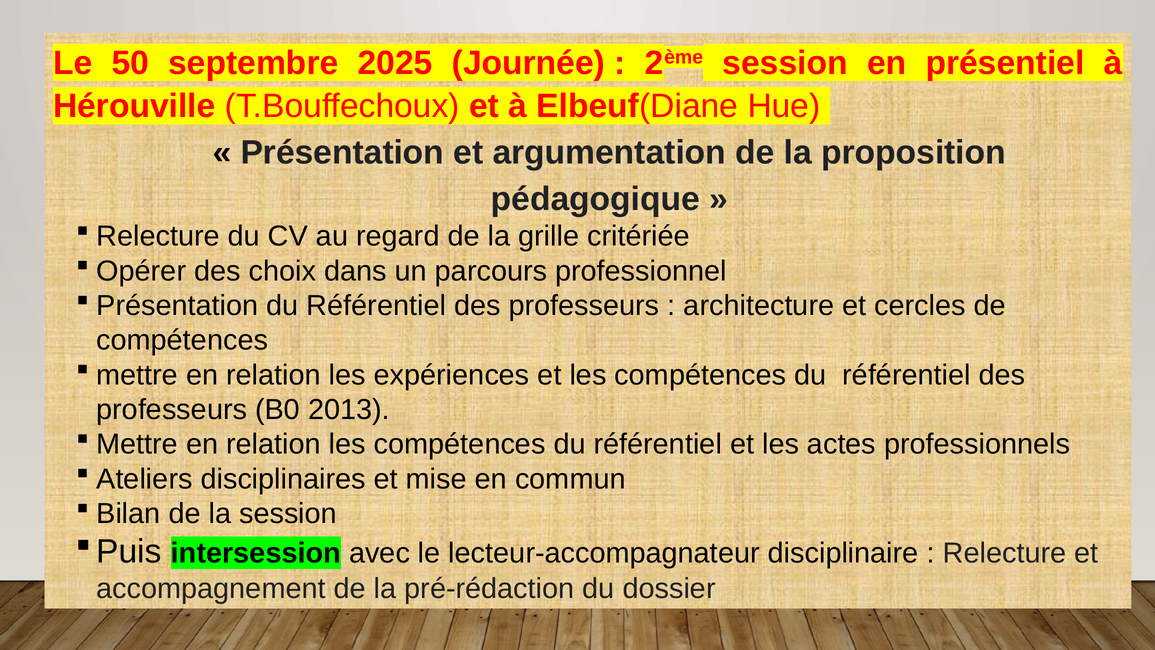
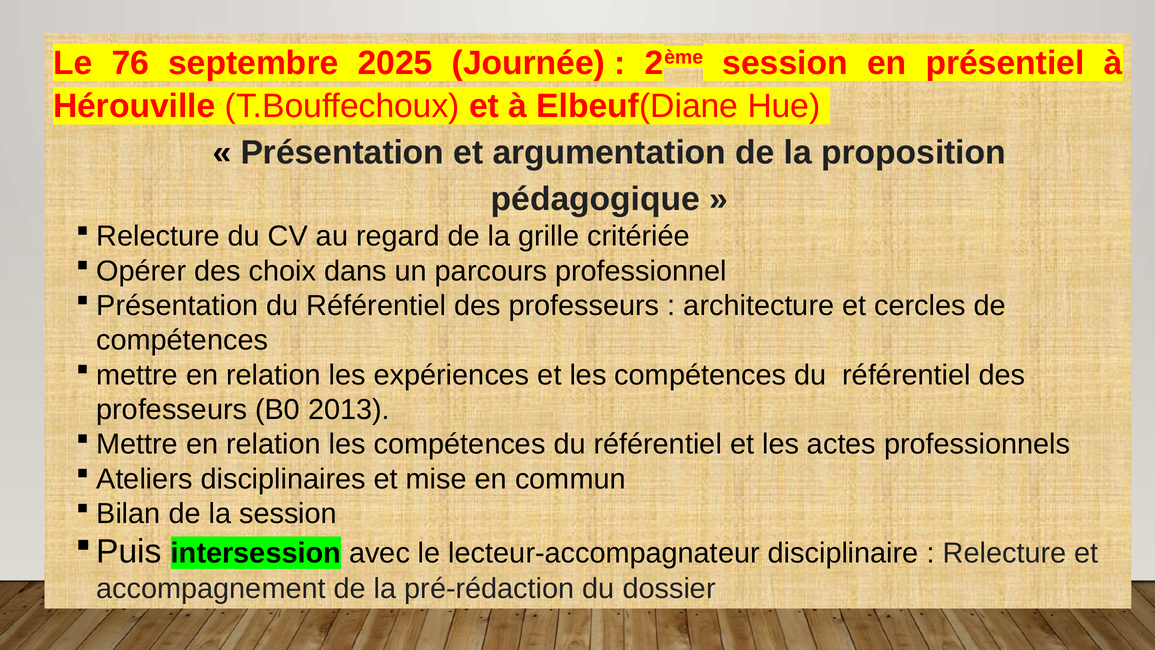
50: 50 -> 76 (130, 63)
